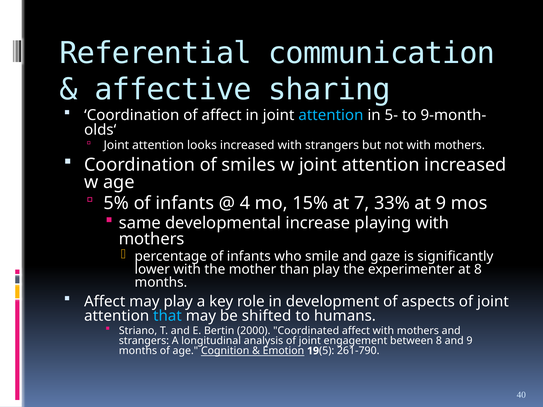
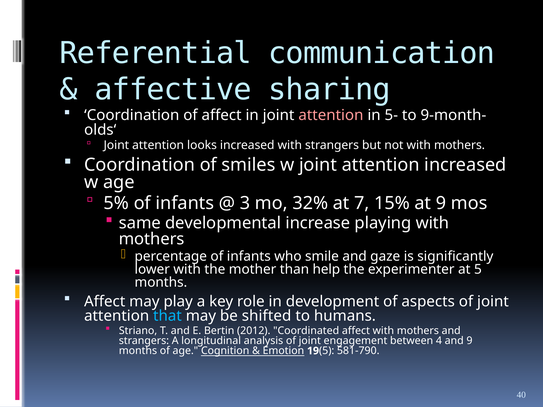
attention colour: light blue -> pink (331, 115)
4: 4 -> 3 (245, 203)
15%: 15% -> 32% (310, 203)
33%: 33% -> 15% (392, 203)
than play: play -> help (326, 270)
at 8: 8 -> 5 (478, 270)
2000: 2000 -> 2012 (254, 331)
between 8: 8 -> 4 (439, 341)
261-790: 261-790 -> 581-790 (358, 351)
